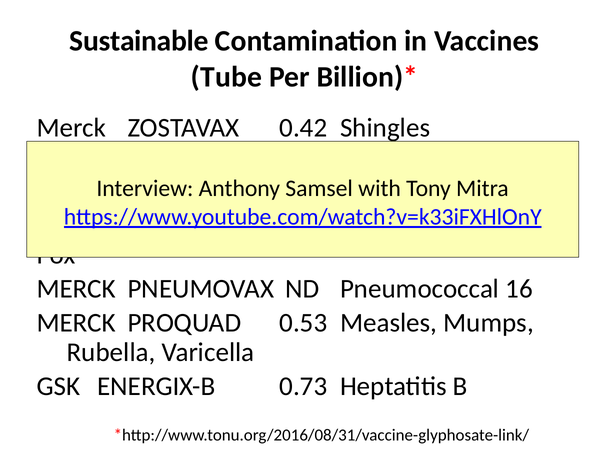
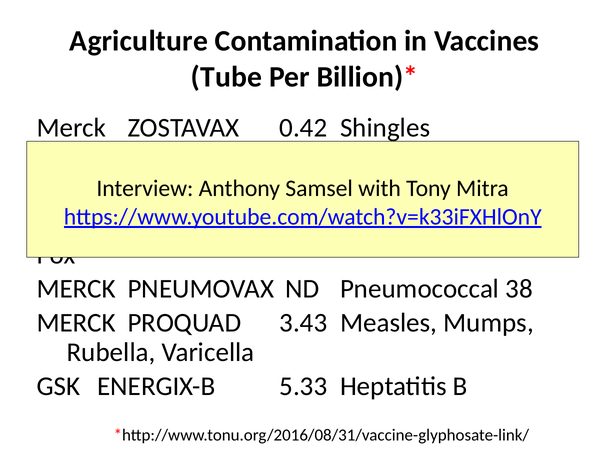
Sustainable: Sustainable -> Agriculture (139, 41)
16: 16 -> 38 (519, 289)
0.53: 0.53 -> 3.43 (303, 323)
0.73: 0.73 -> 5.33 (303, 386)
